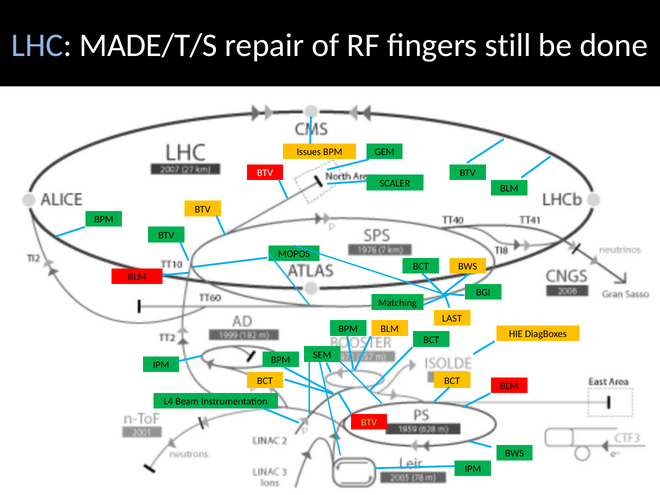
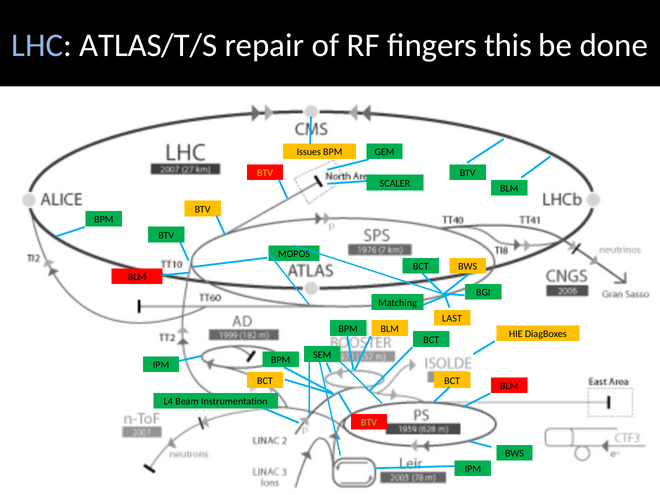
MADE/T/S: MADE/T/S -> ATLAS/T/S (148, 45)
still: still -> this (508, 45)
BTV colour: white -> yellow (265, 173)
